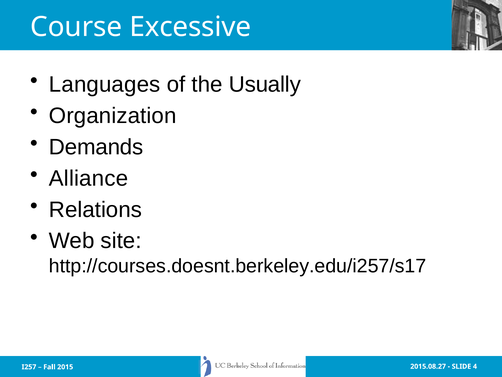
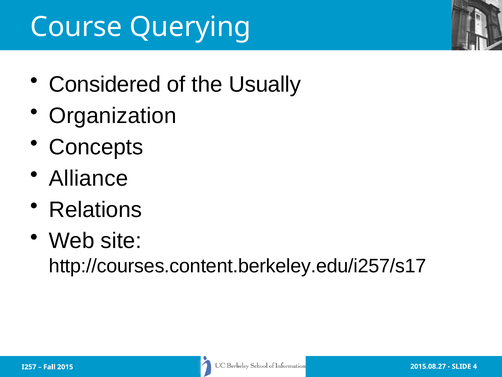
Excessive: Excessive -> Querying (190, 27)
Languages: Languages -> Considered (105, 84)
Demands: Demands -> Concepts (96, 147)
http://courses.doesnt.berkeley.edu/i257/s17: http://courses.doesnt.berkeley.edu/i257/s17 -> http://courses.content.berkeley.edu/i257/s17 (238, 266)
